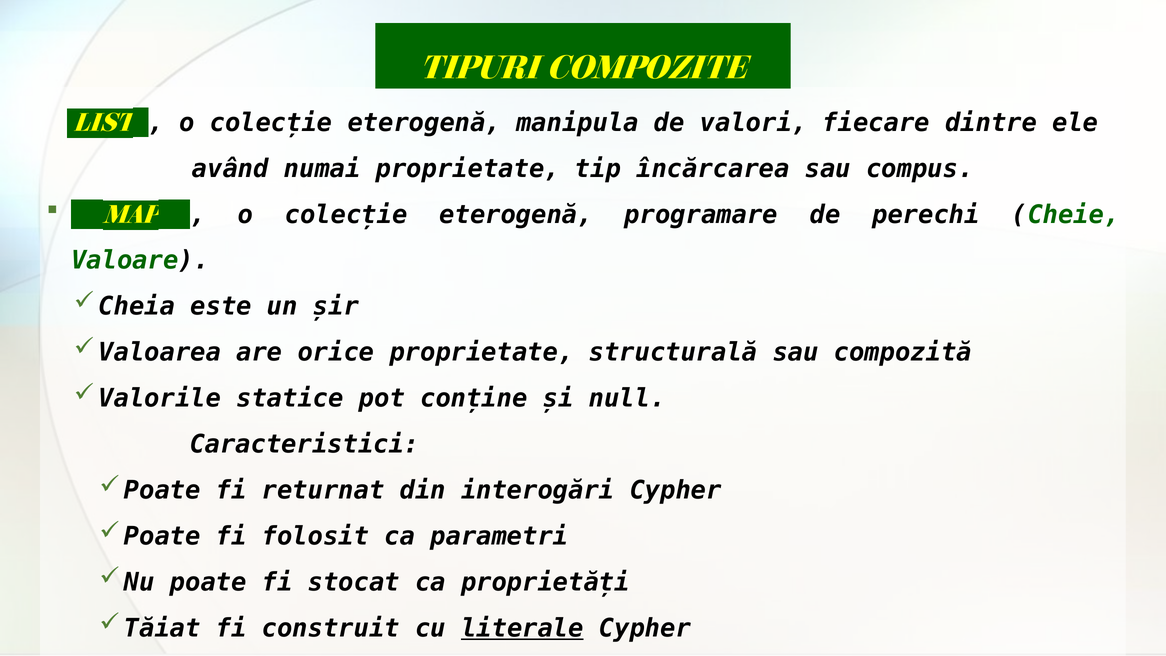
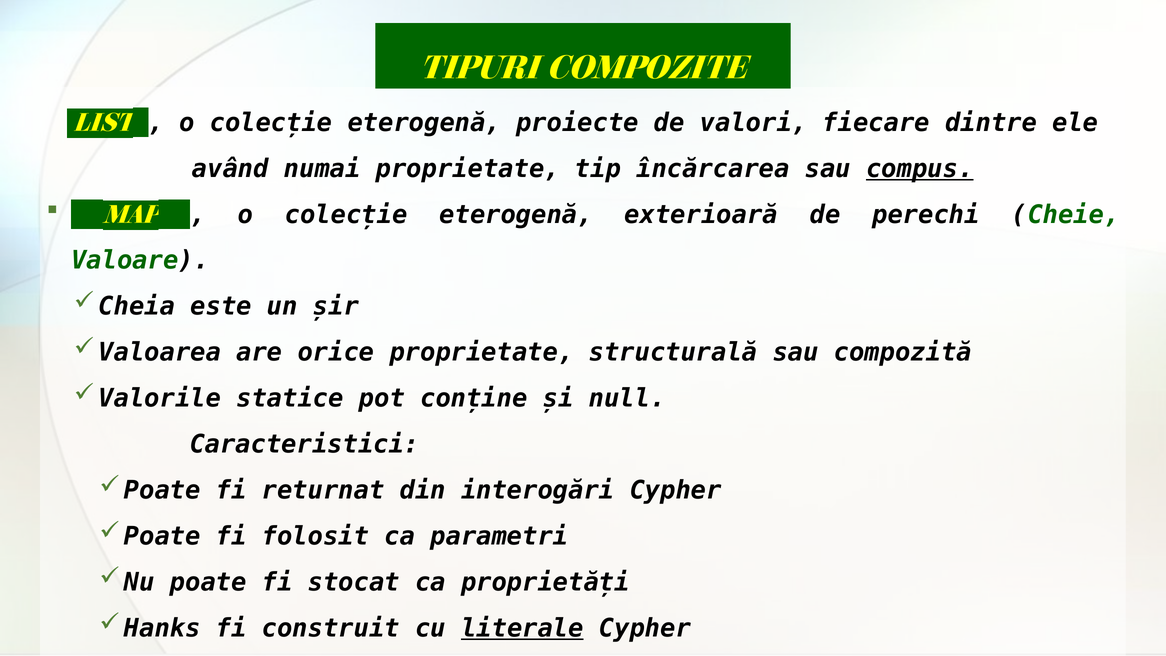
manipula: manipula -> proiecte (577, 123)
compus underline: none -> present (920, 169)
programare: programare -> exterioară (701, 215)
Tăiat: Tăiat -> Hanks (162, 628)
